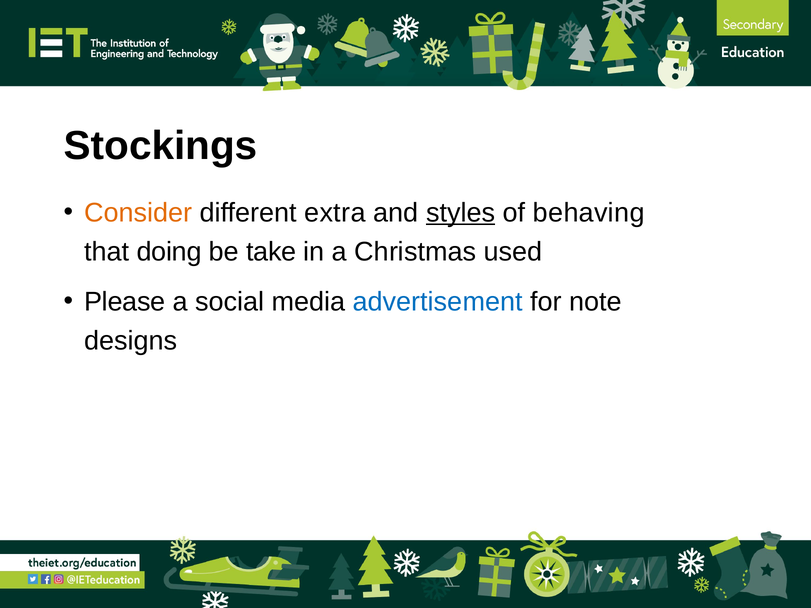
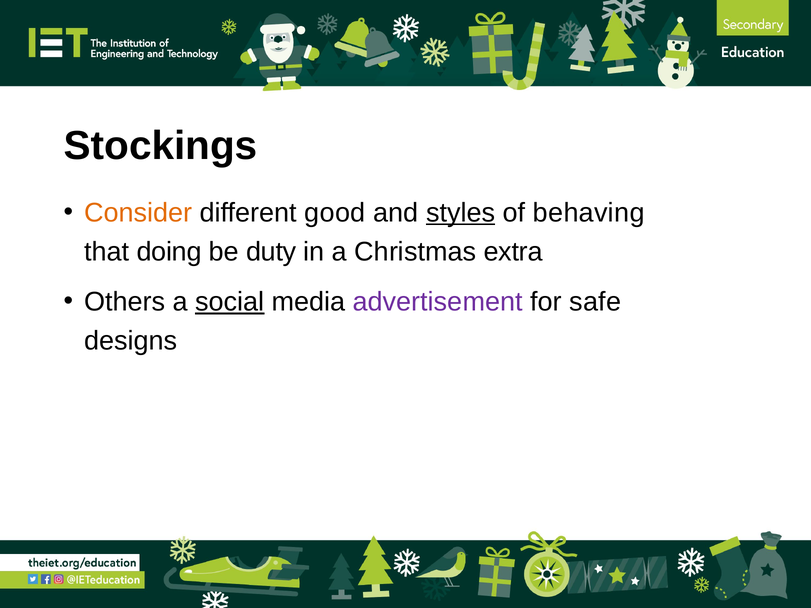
extra: extra -> good (335, 213)
take: take -> duty (271, 252)
used: used -> extra (513, 252)
Please: Please -> Others (125, 302)
social underline: none -> present (230, 302)
advertisement colour: blue -> purple (438, 302)
note: note -> safe (595, 302)
